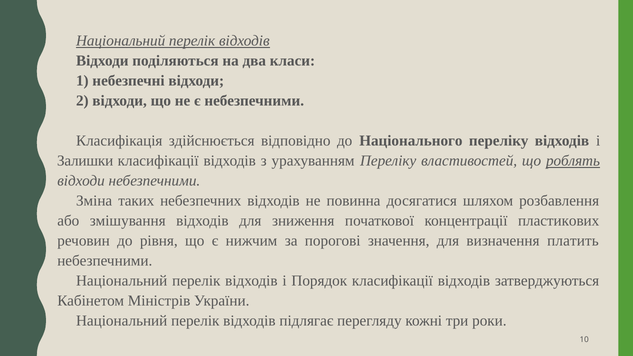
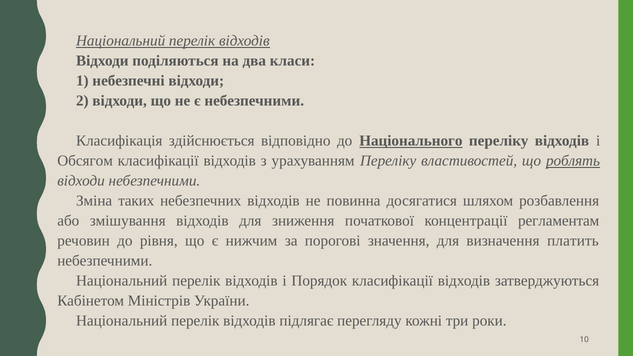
Національного underline: none -> present (411, 141)
Залишки: Залишки -> Обсягом (85, 161)
пластикових: пластикових -> регламентам (559, 221)
